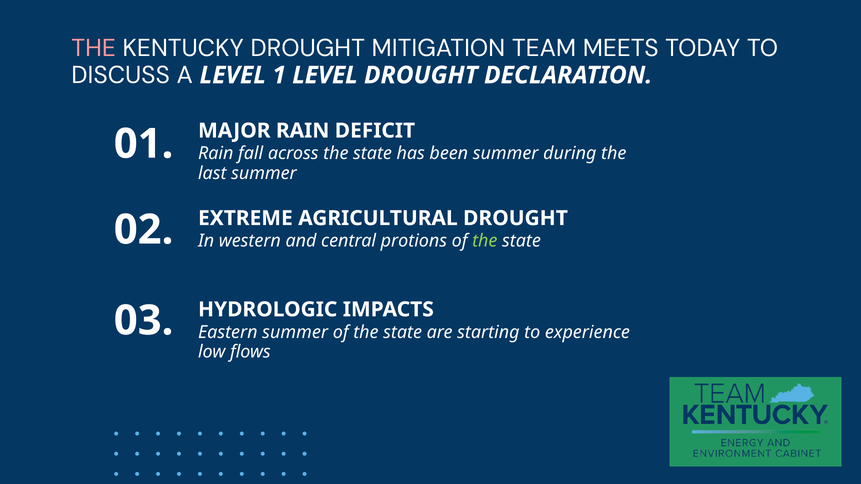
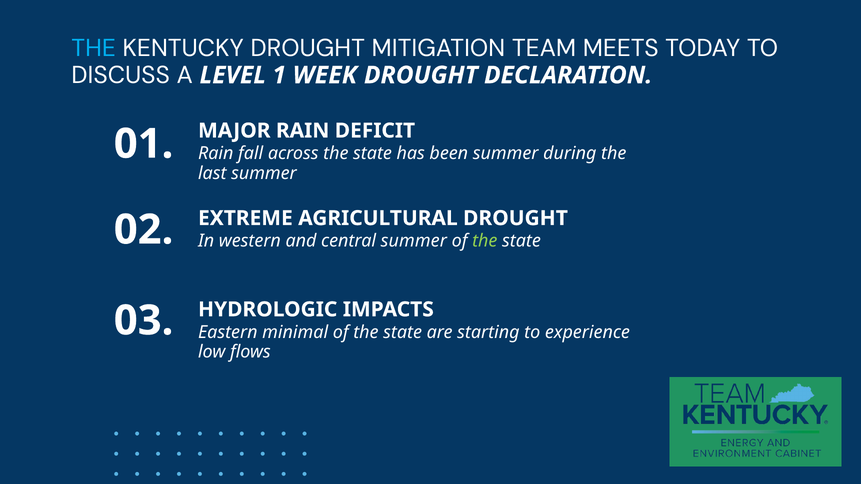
THE colour: pink -> light blue (94, 48)
1 LEVEL: LEVEL -> WEEK (325, 75)
central protions: protions -> summer (414, 241)
Eastern summer: summer -> minimal (295, 332)
